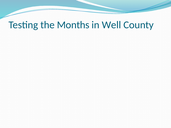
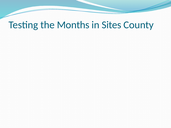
Well: Well -> Sites (111, 25)
